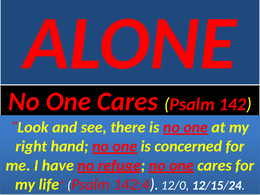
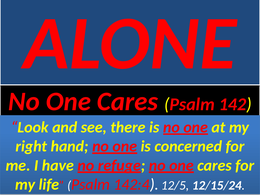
12/0: 12/0 -> 12/5 (175, 185)
